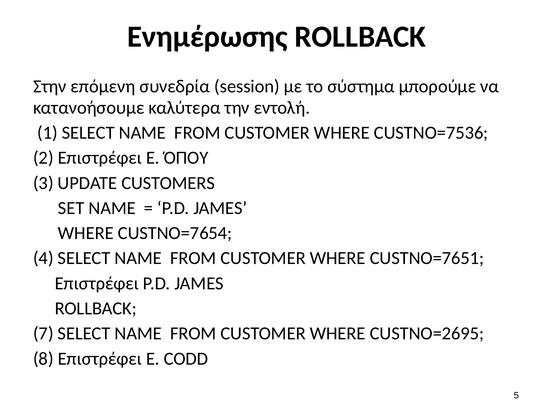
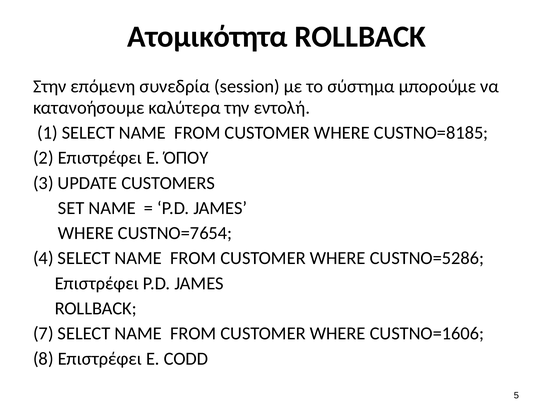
Ενημέρωσης: Ενημέρωσης -> Ατομικότητα (207, 37)
CUSTNO=7536: CUSTNO=7536 -> CUSTNO=8185 (431, 133)
CUSTNO=7651: CUSTNO=7651 -> CUSTNO=5286 (427, 258)
CUSTNO=2695: CUSTNO=2695 -> CUSTNO=1606 (427, 334)
